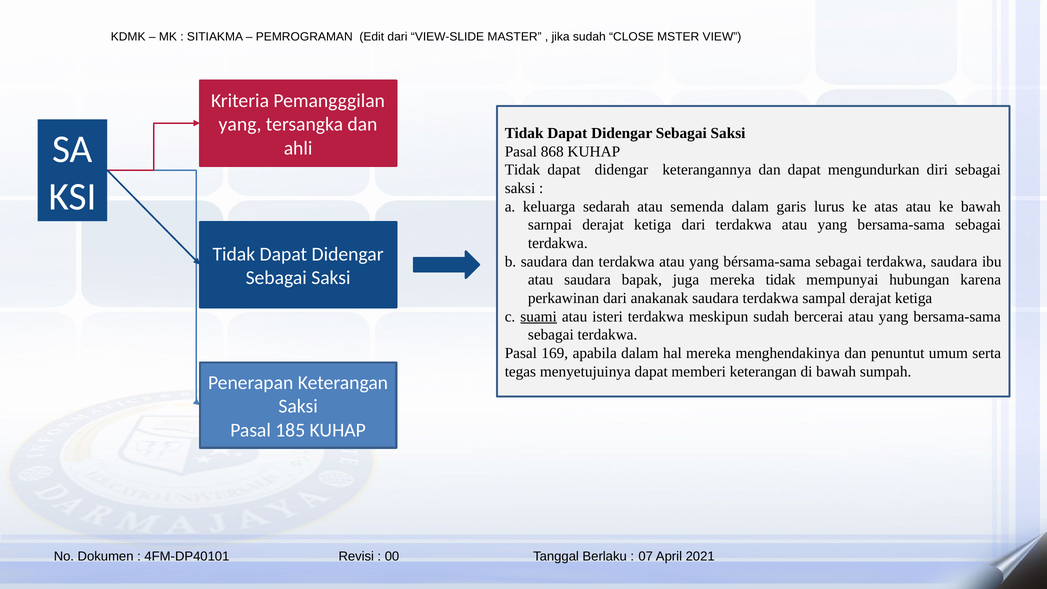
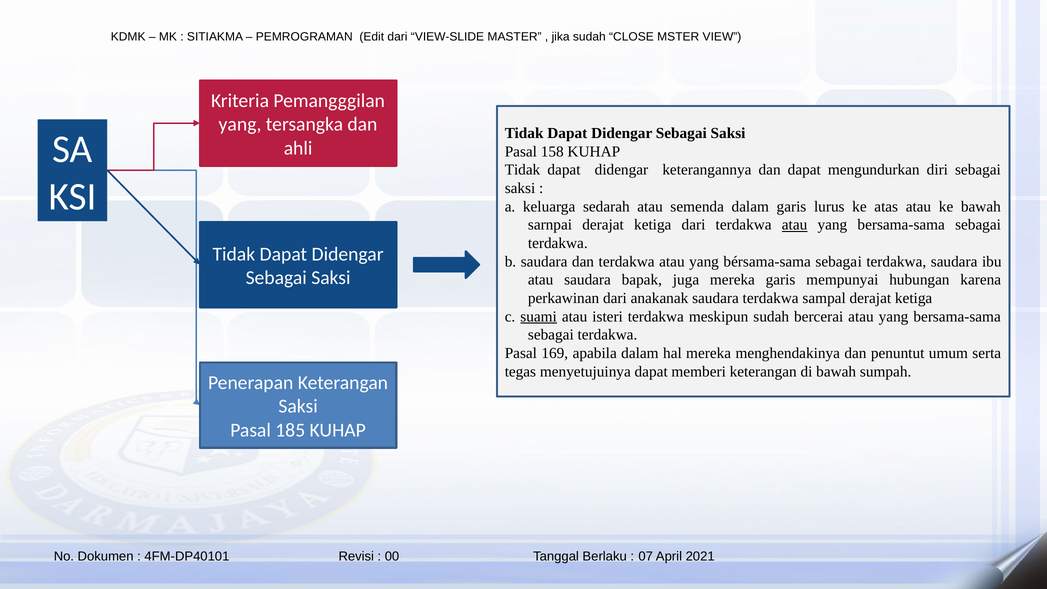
868: 868 -> 158 (552, 152)
atau underline: none -> present (795, 225)
mereka tidak: tidak -> garis (781, 280)
